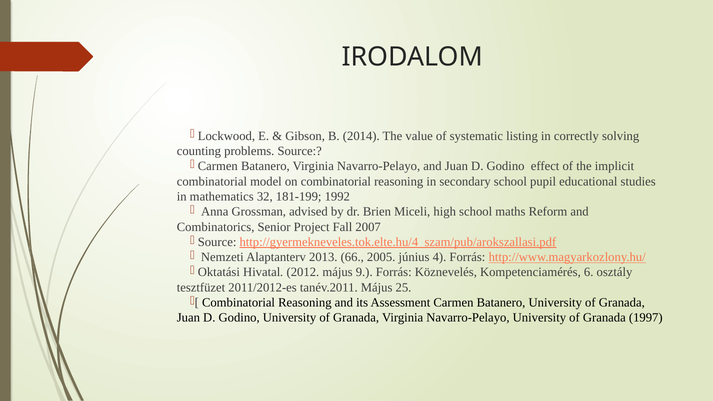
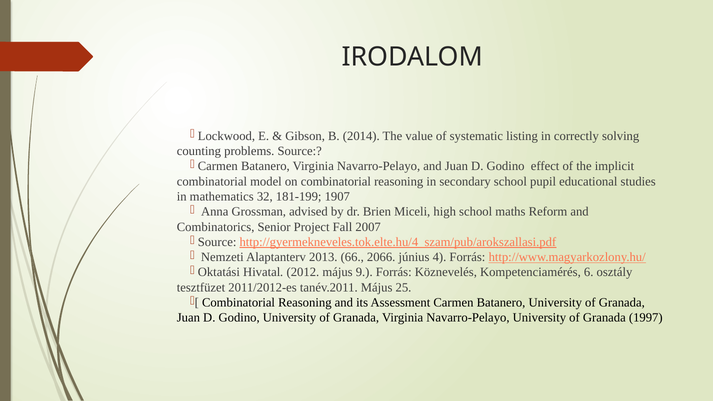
1992: 1992 -> 1907 (337, 197)
2005: 2005 -> 2066 (381, 257)
